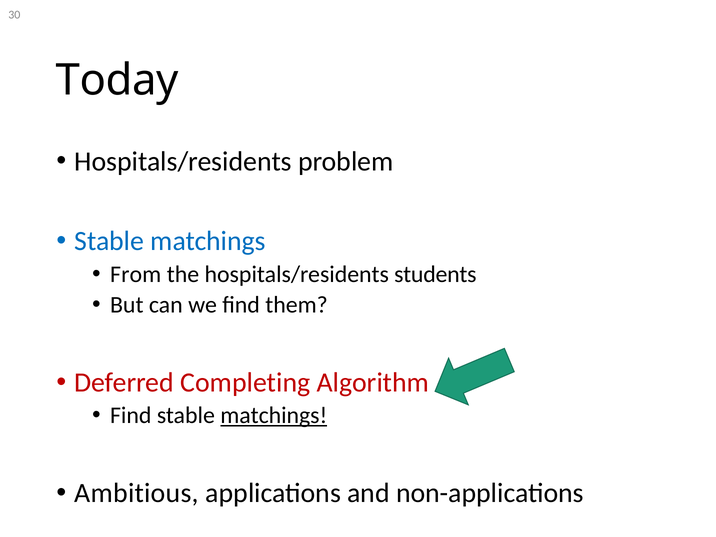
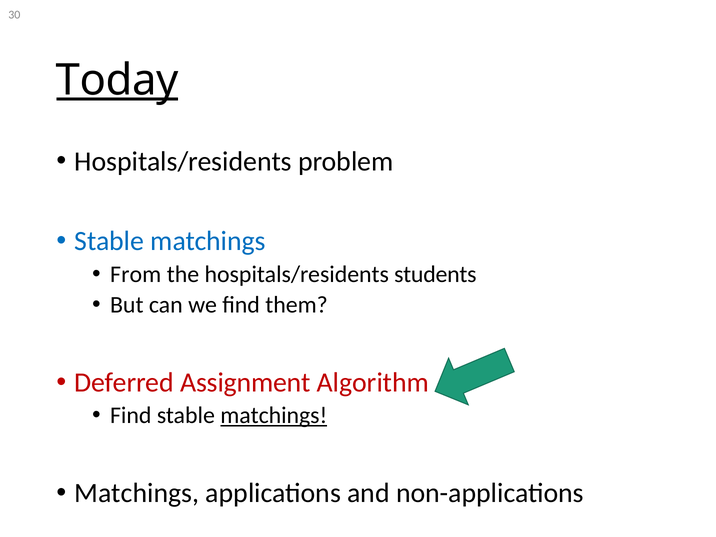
Today underline: none -> present (117, 80)
Completing: Completing -> Assignment (245, 383)
Ambitious: Ambitious -> Matchings (137, 493)
